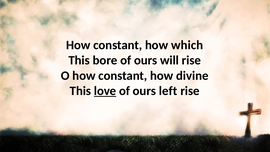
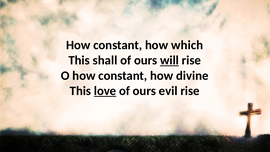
bore: bore -> shall (105, 60)
will underline: none -> present (169, 60)
left: left -> evil (168, 91)
